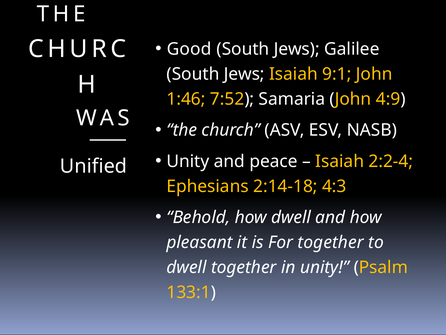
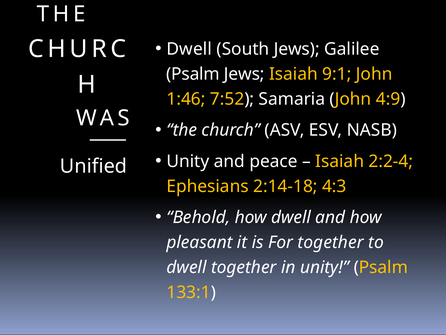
Good: Good -> Dwell (189, 49)
South: South -> Psalm (193, 74)
